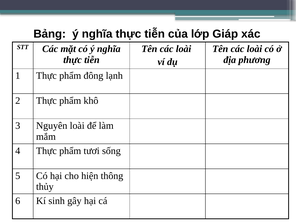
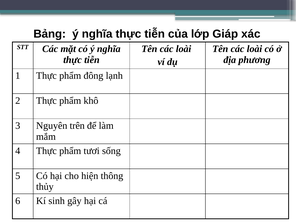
Nguyên loài: loài -> trên (77, 126)
